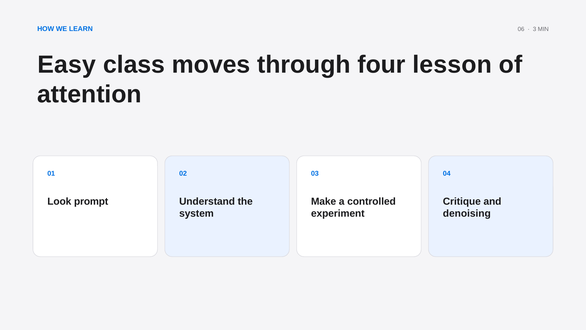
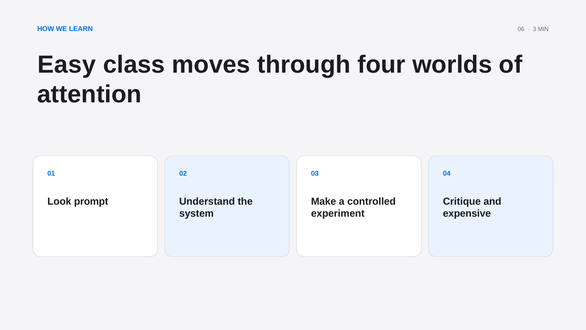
lesson: lesson -> worlds (452, 64)
denoising: denoising -> expensive (467, 213)
